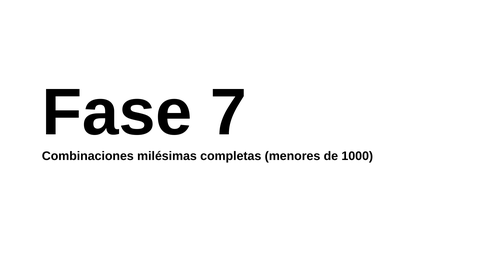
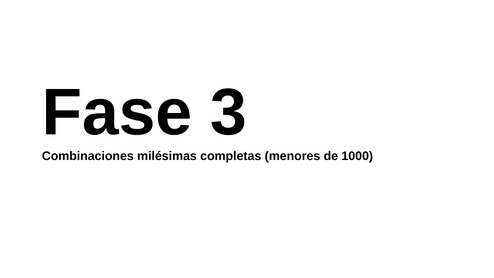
7: 7 -> 3 (229, 113)
